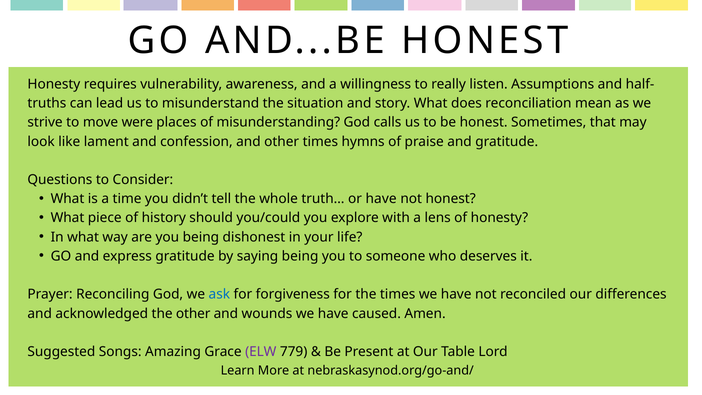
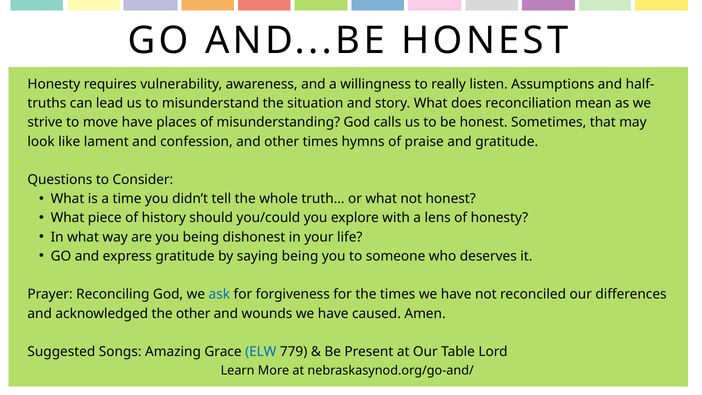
move were: were -> have (137, 122)
or have: have -> what (381, 199)
ELW colour: purple -> blue (261, 352)
